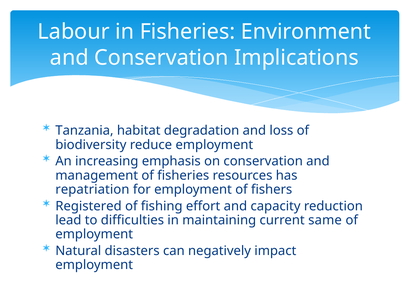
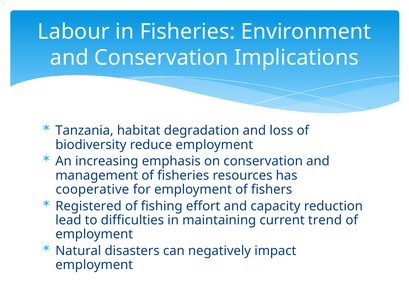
repatriation: repatriation -> cooperative (92, 189)
same: same -> trend (325, 220)
